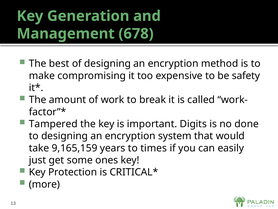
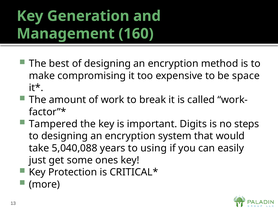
678: 678 -> 160 (136, 34)
safety: safety -> space (246, 76)
done: done -> steps (247, 124)
9,165,159: 9,165,159 -> 5,040,088 (75, 148)
times: times -> using (154, 148)
